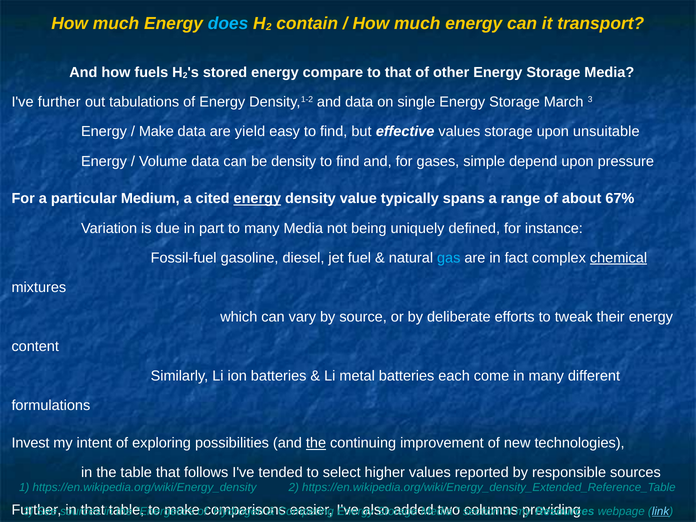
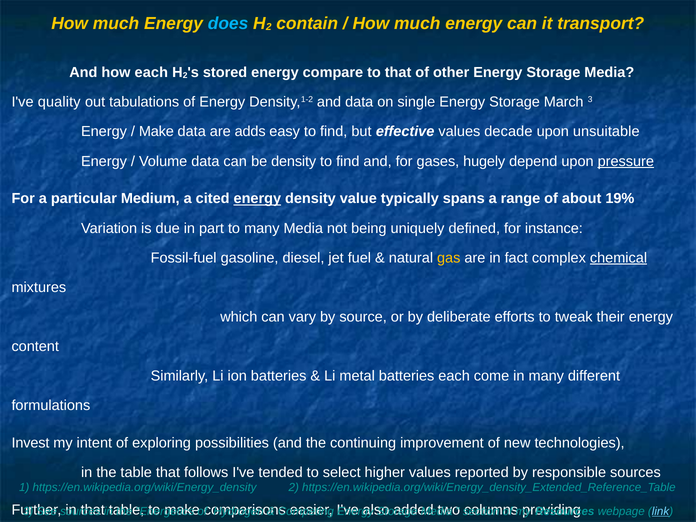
how fuels: fuels -> each (151, 73)
I've further: further -> quality (59, 102)
yield: yield -> adds (250, 132)
values storage: storage -> decade (508, 132)
simple: simple -> hugely (484, 161)
pressure underline: none -> present (626, 161)
67%: 67% -> 19% (620, 199)
gas colour: light blue -> yellow (449, 258)
the underline: present -> none (316, 443)
